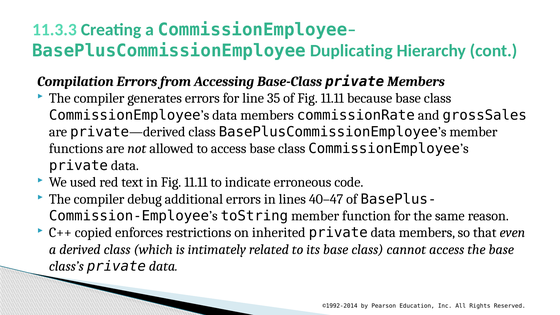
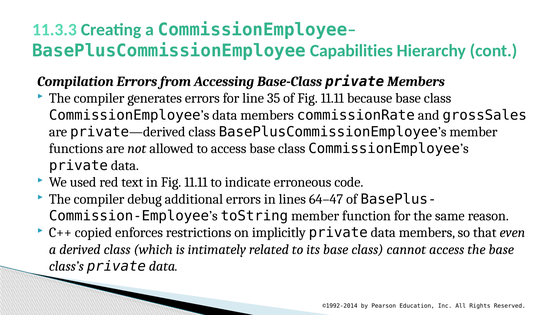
Duplicating: Duplicating -> Capabilities (351, 51)
40–47: 40–47 -> 64–47 (326, 199)
inherited: inherited -> implicitly (279, 233)
